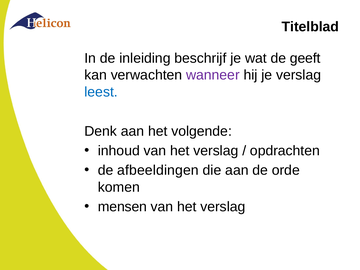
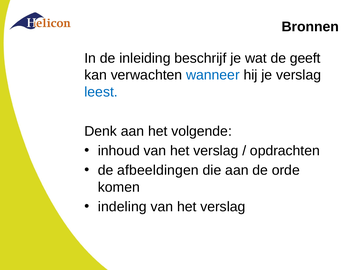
Titelblad: Titelblad -> Bronnen (310, 27)
wanneer colour: purple -> blue (213, 75)
mensen: mensen -> indeling (122, 207)
